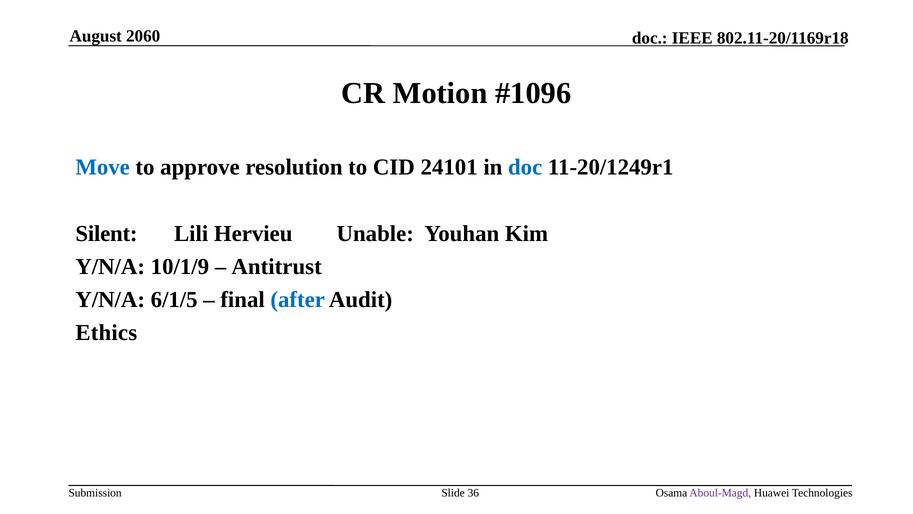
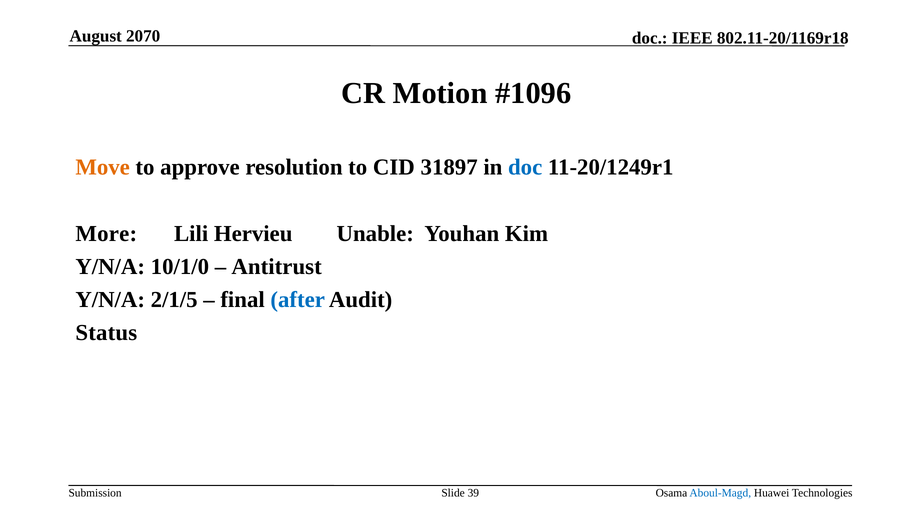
2060: 2060 -> 2070 (143, 36)
Move colour: blue -> orange (103, 167)
24101: 24101 -> 31897 (449, 167)
Silent: Silent -> More (106, 233)
10/1/9: 10/1/9 -> 10/1/0 (180, 266)
6/1/5: 6/1/5 -> 2/1/5 (174, 300)
Ethics: Ethics -> Status (106, 333)
36: 36 -> 39 (473, 493)
Aboul-Magd colour: purple -> blue (720, 493)
